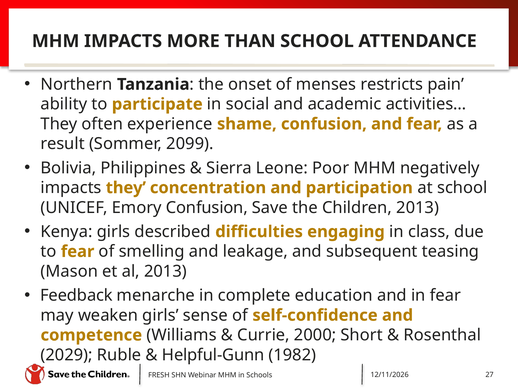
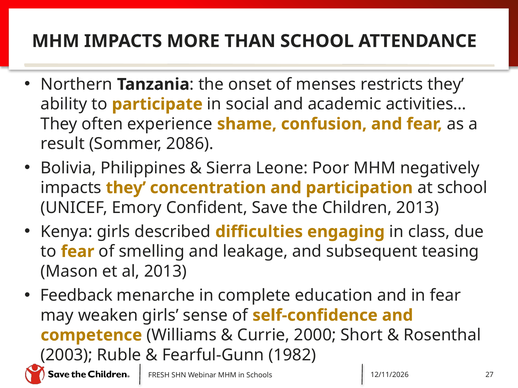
restricts pain: pain -> they (446, 84)
2099: 2099 -> 2086 (190, 144)
Emory Confusion: Confusion -> Confident (207, 208)
2029: 2029 -> 2003 (67, 355)
Helpful-Gunn: Helpful-Gunn -> Fearful-Gunn (213, 355)
